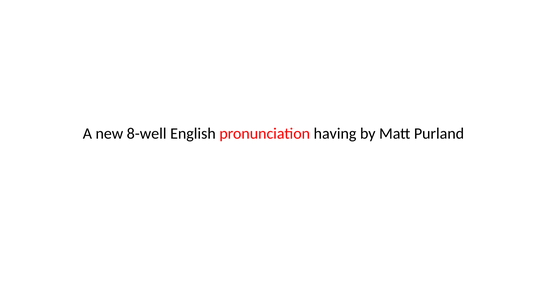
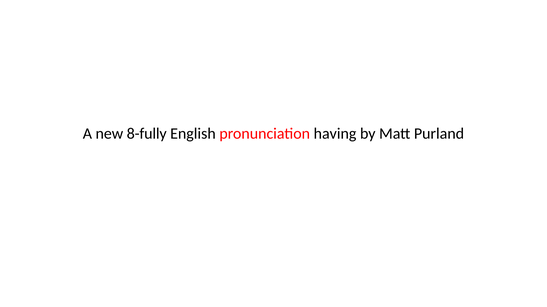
8-well: 8-well -> 8-fully (147, 134)
